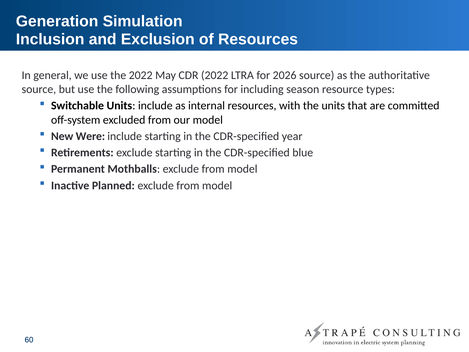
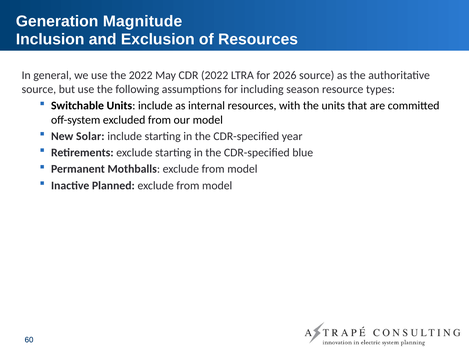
Simulation: Simulation -> Magnitude (143, 21)
Were: Were -> Solar (90, 136)
